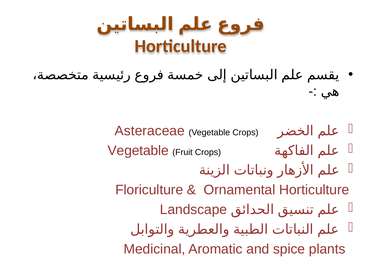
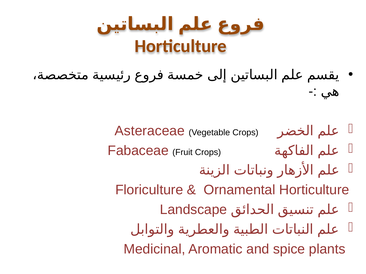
Vegetable: Vegetable -> Fabaceae (138, 151)
